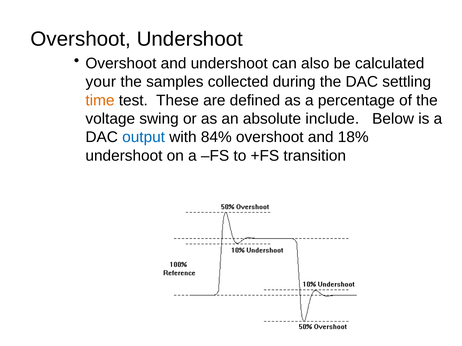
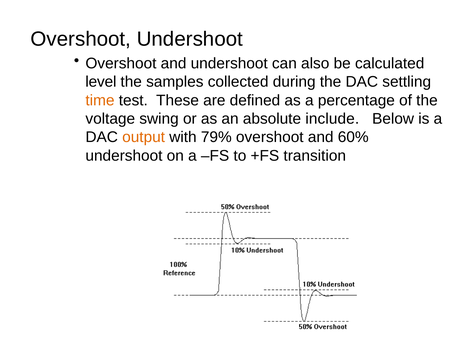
your: your -> level (101, 82)
output colour: blue -> orange (144, 137)
84%: 84% -> 79% (216, 137)
18%: 18% -> 60% (353, 137)
